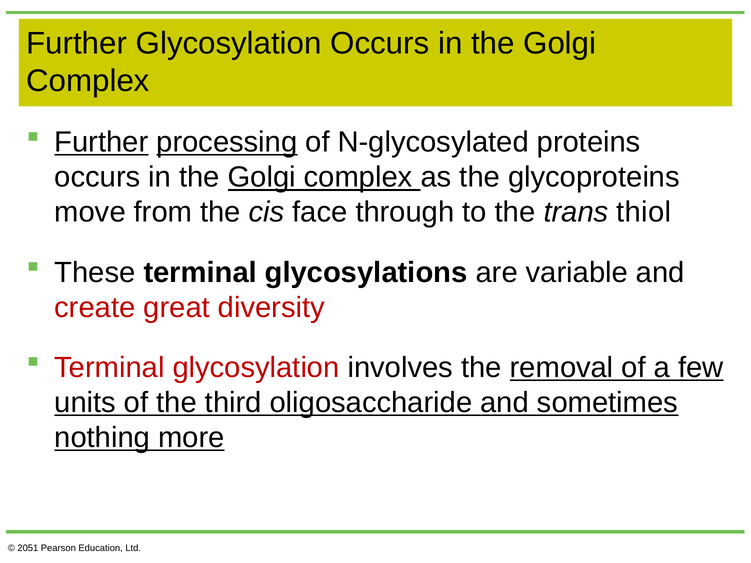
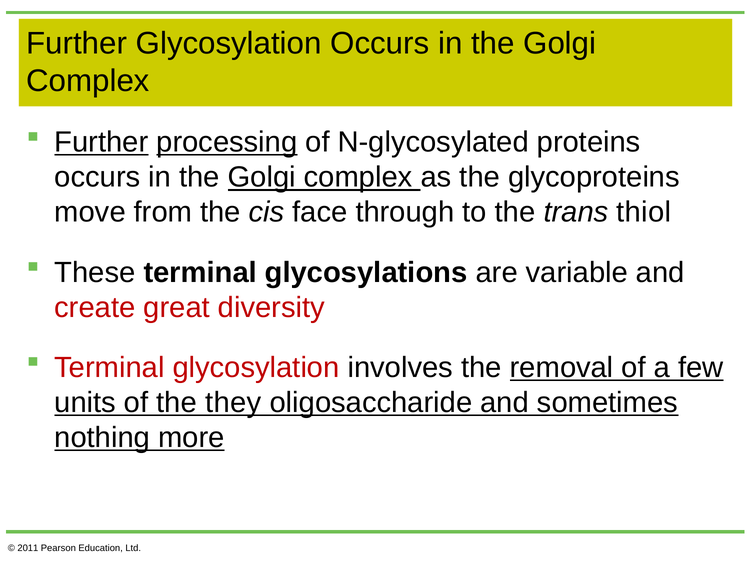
third: third -> they (233, 403)
2051: 2051 -> 2011 (28, 548)
